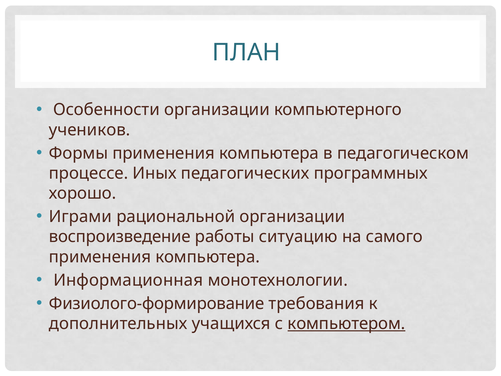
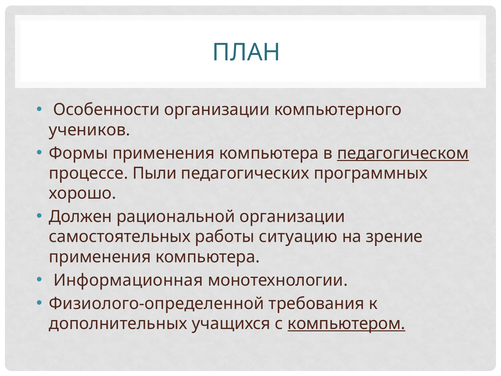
педагогическом underline: none -> present (403, 153)
Иных: Иных -> Пыли (155, 173)
Играми: Играми -> Должен (81, 217)
воспроизведение: воспроизведение -> самостоятельных (120, 237)
самого: самого -> зрение (394, 237)
Физиолого-формирование: Физиолого-формирование -> Физиолого-определенной (157, 303)
